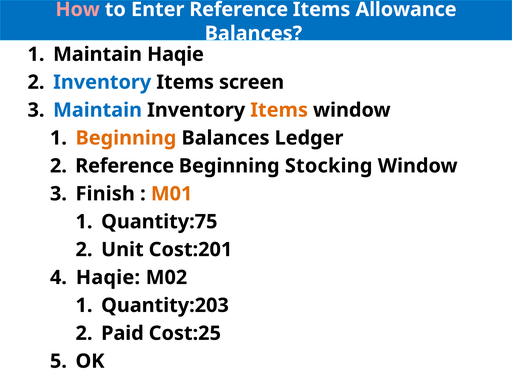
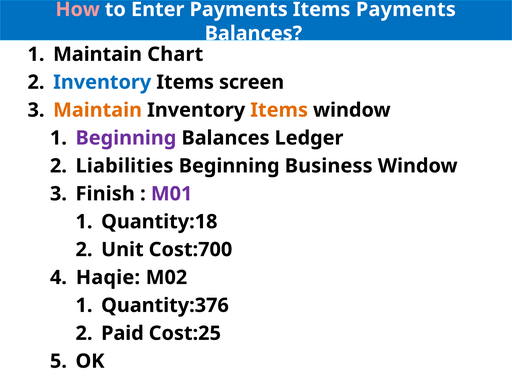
Enter Reference: Reference -> Payments (239, 9)
Items Allowance: Allowance -> Payments (406, 9)
Maintain Haqie: Haqie -> Chart (175, 54)
Maintain colour: blue -> orange (98, 110)
Beginning colour: orange -> purple (126, 138)
Reference: Reference -> Liabilities (124, 166)
Stocking: Stocking -> Business (329, 166)
M01 colour: orange -> purple (172, 194)
Quantity:75: Quantity:75 -> Quantity:18 (159, 222)
Cost:201: Cost:201 -> Cost:700 (191, 250)
Quantity:203: Quantity:203 -> Quantity:376 (165, 305)
